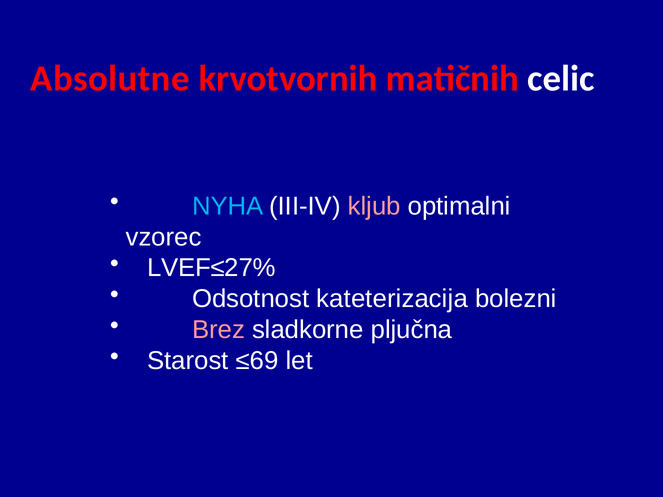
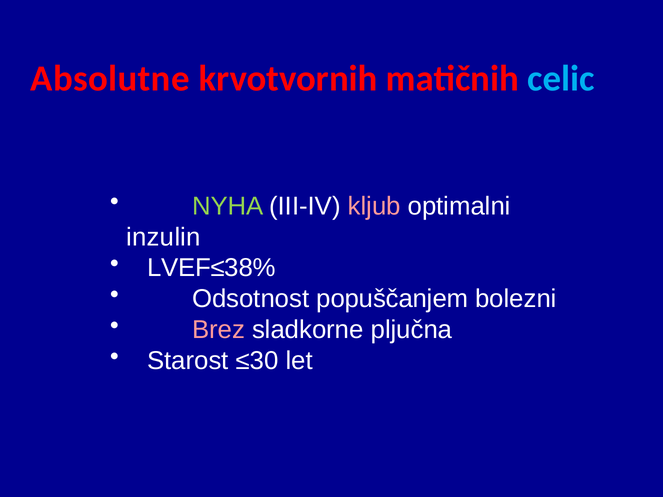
celic colour: white -> light blue (561, 79)
NYHA colour: light blue -> light green (228, 206)
vzorec: vzorec -> inzulin (163, 237)
LVEF≤27%: LVEF≤27% -> LVEF≤38% (211, 268)
kateterizacija: kateterizacija -> popuščanjem (392, 299)
≤69: ≤69 -> ≤30 (257, 361)
